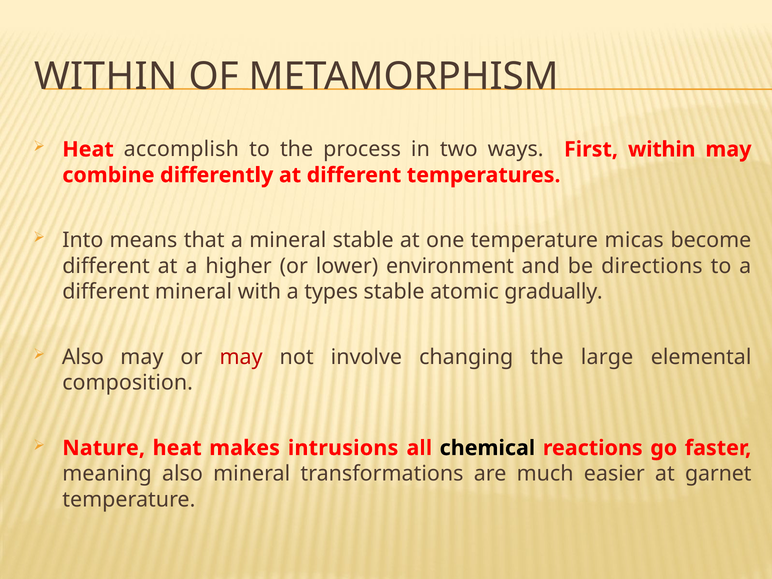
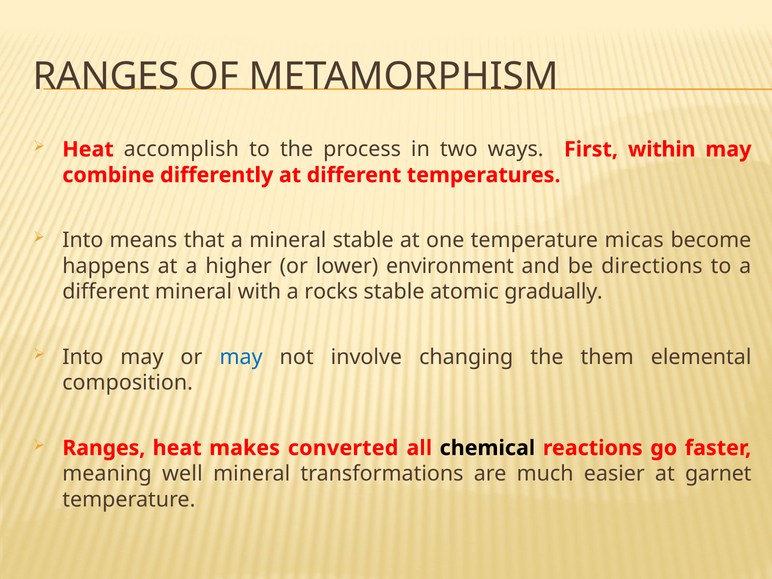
WITHIN: WITHIN -> RANGES (106, 77)
different: different -> happens (106, 266)
types: types -> rocks (331, 292)
Also: Also -> Into (83, 357)
may colour: red -> blue (241, 357)
large: large -> them (607, 357)
Nature: Nature -> Ranges (104, 448)
intrusions: intrusions -> converted (343, 448)
meaning also: also -> well (182, 474)
